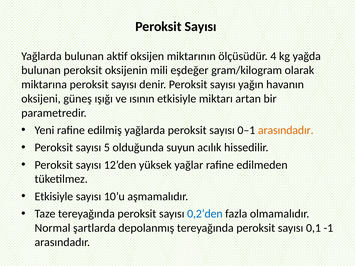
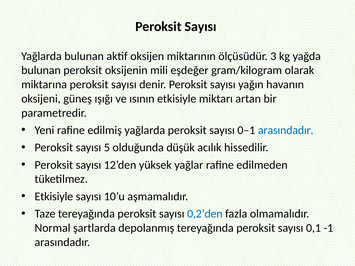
4: 4 -> 3 (273, 56)
arasındadır colour: orange -> blue (286, 130)
suyun: suyun -> düşük (181, 148)
